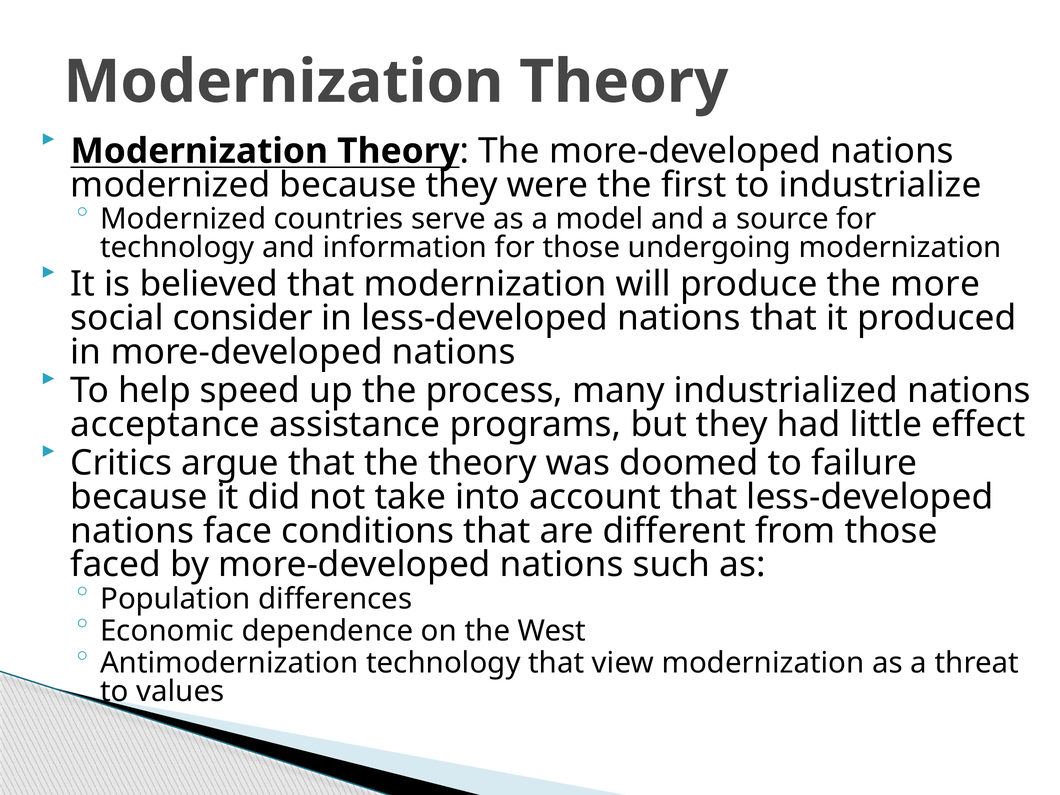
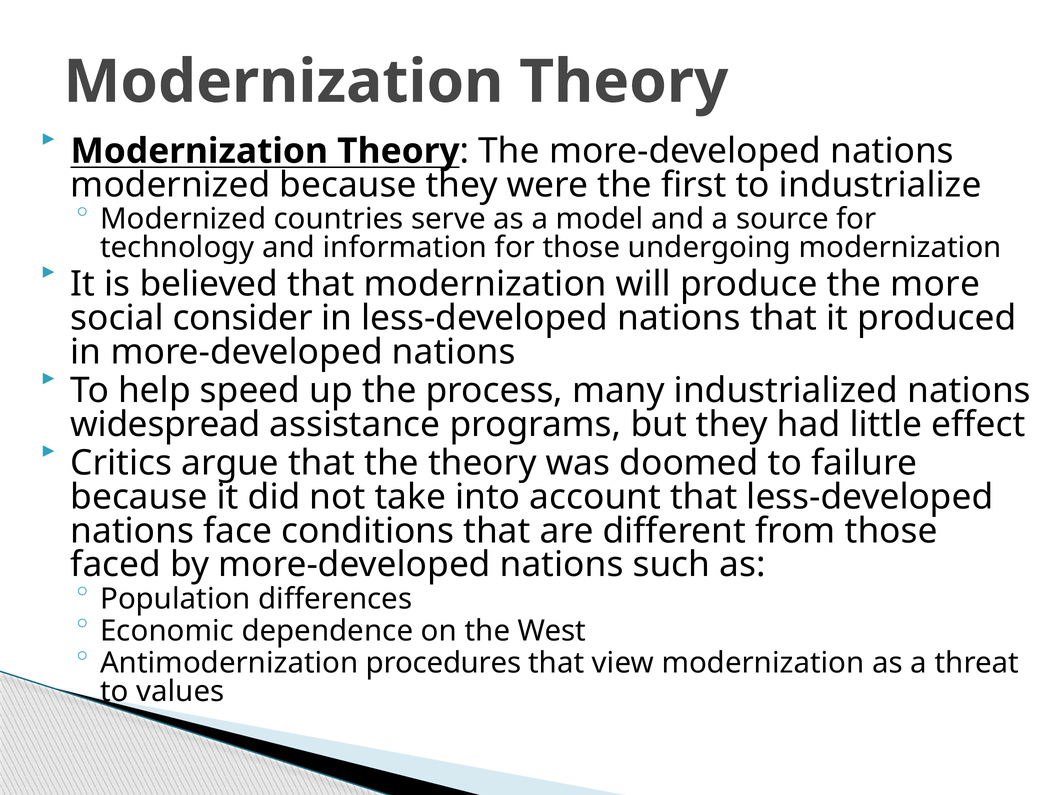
acceptance: acceptance -> widespread (165, 424)
Antimodernization technology: technology -> procedures (443, 663)
